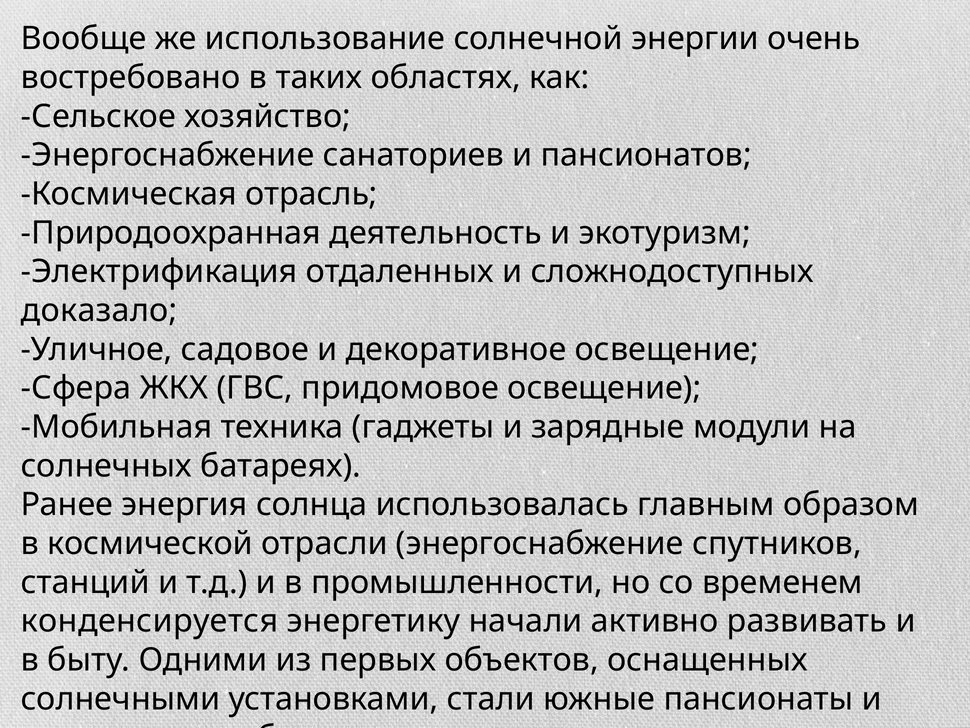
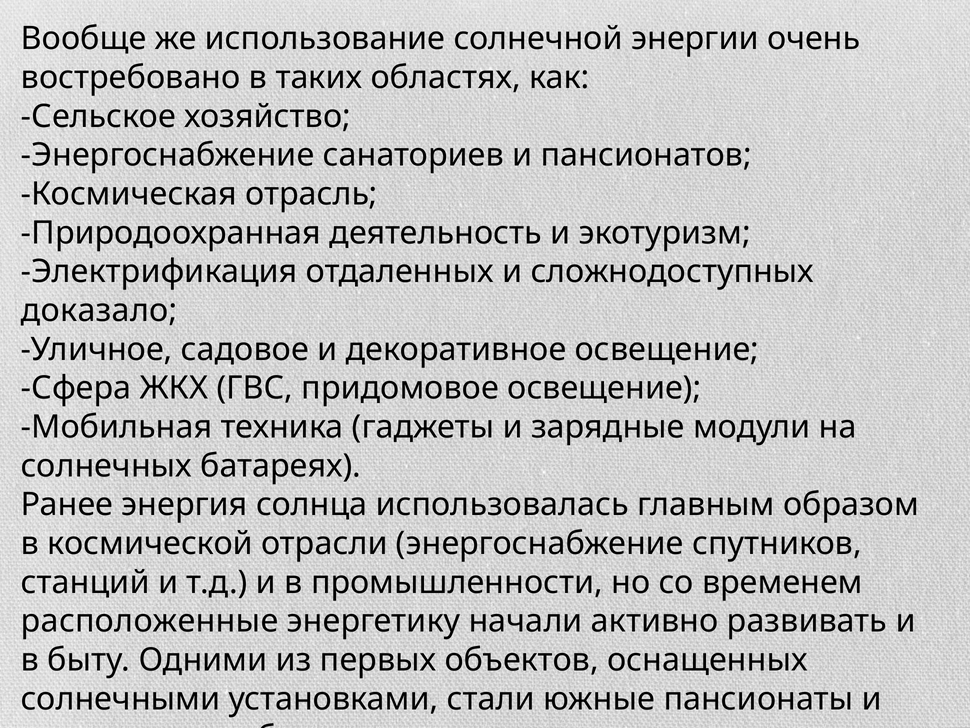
конденсируется: конденсируется -> расположенные (150, 621)
